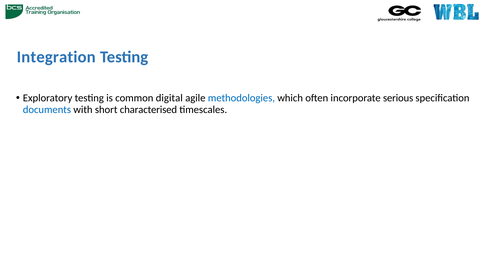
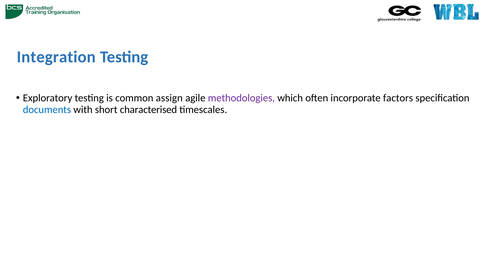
digital: digital -> assign (169, 98)
methodologies colour: blue -> purple (241, 98)
serious: serious -> factors (398, 98)
